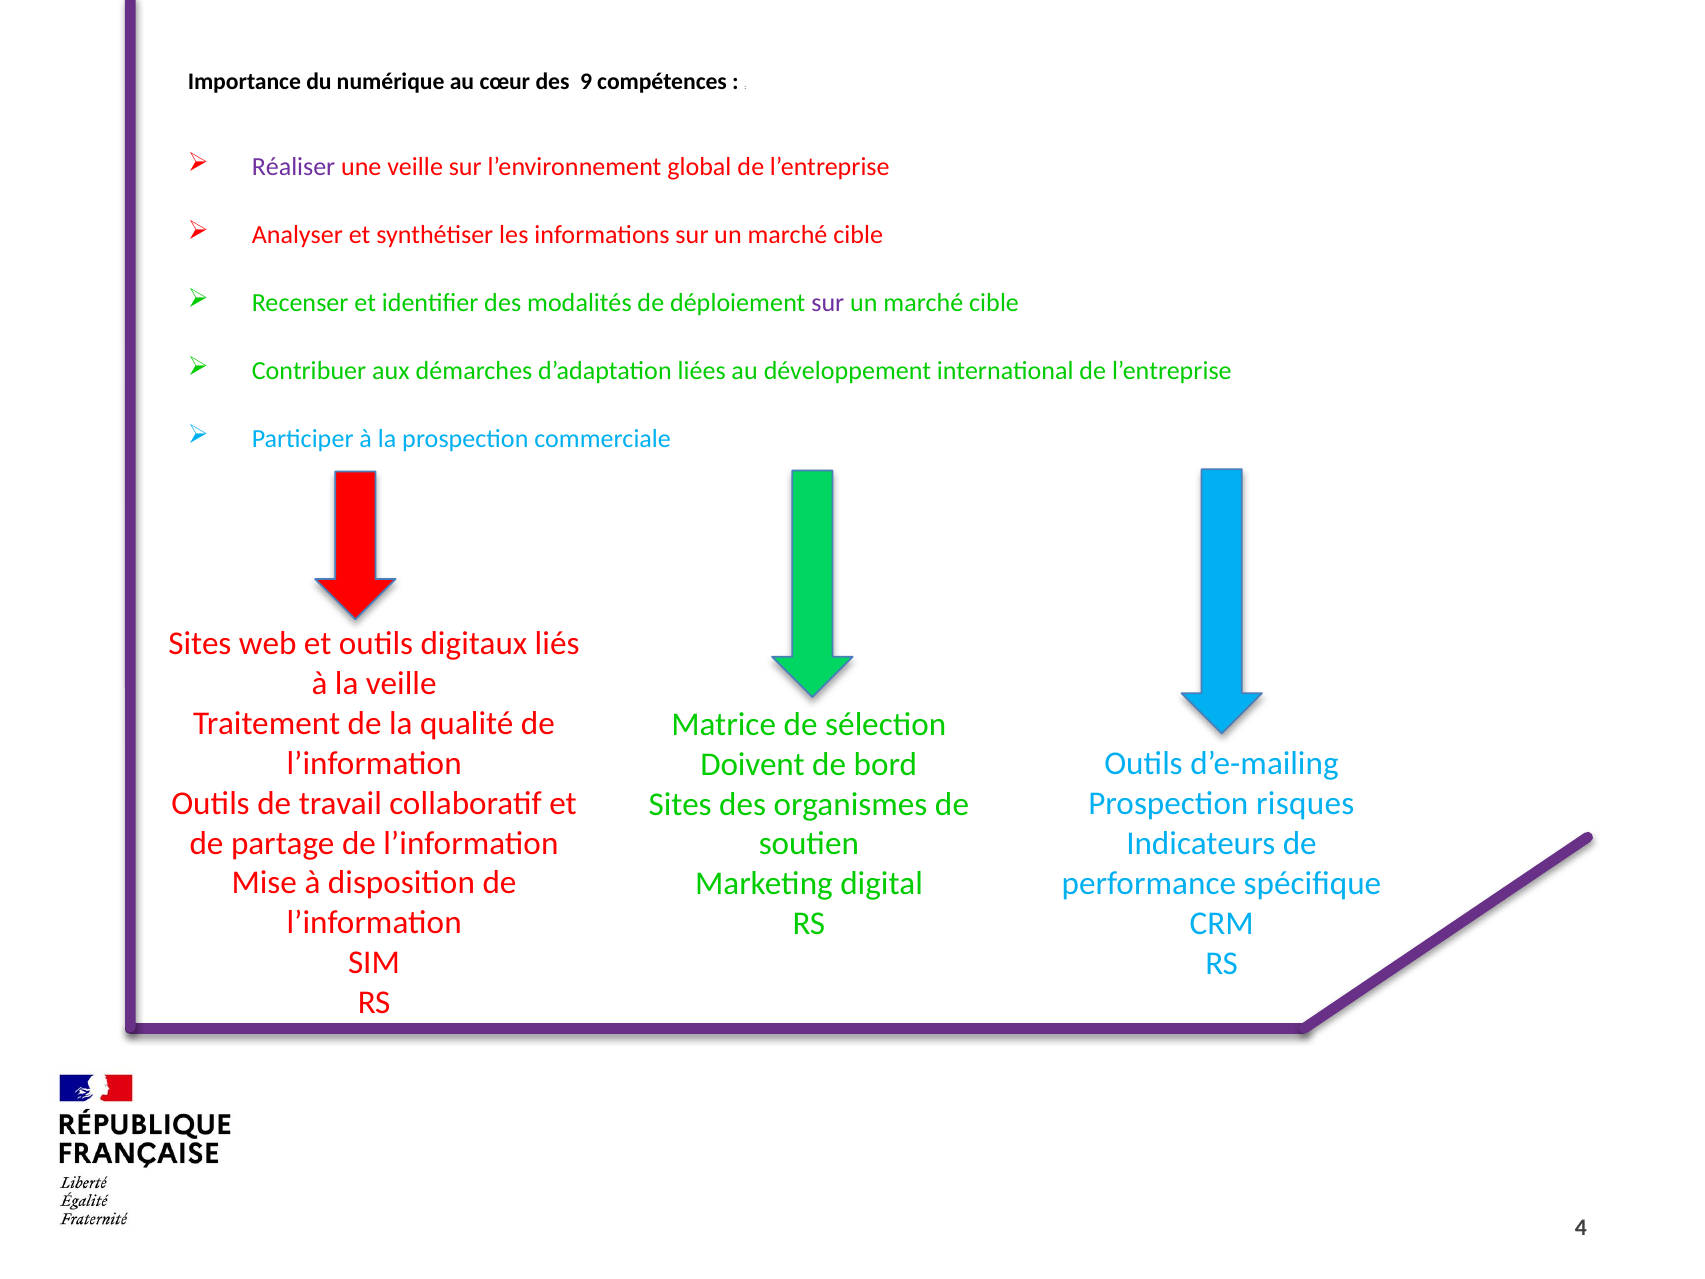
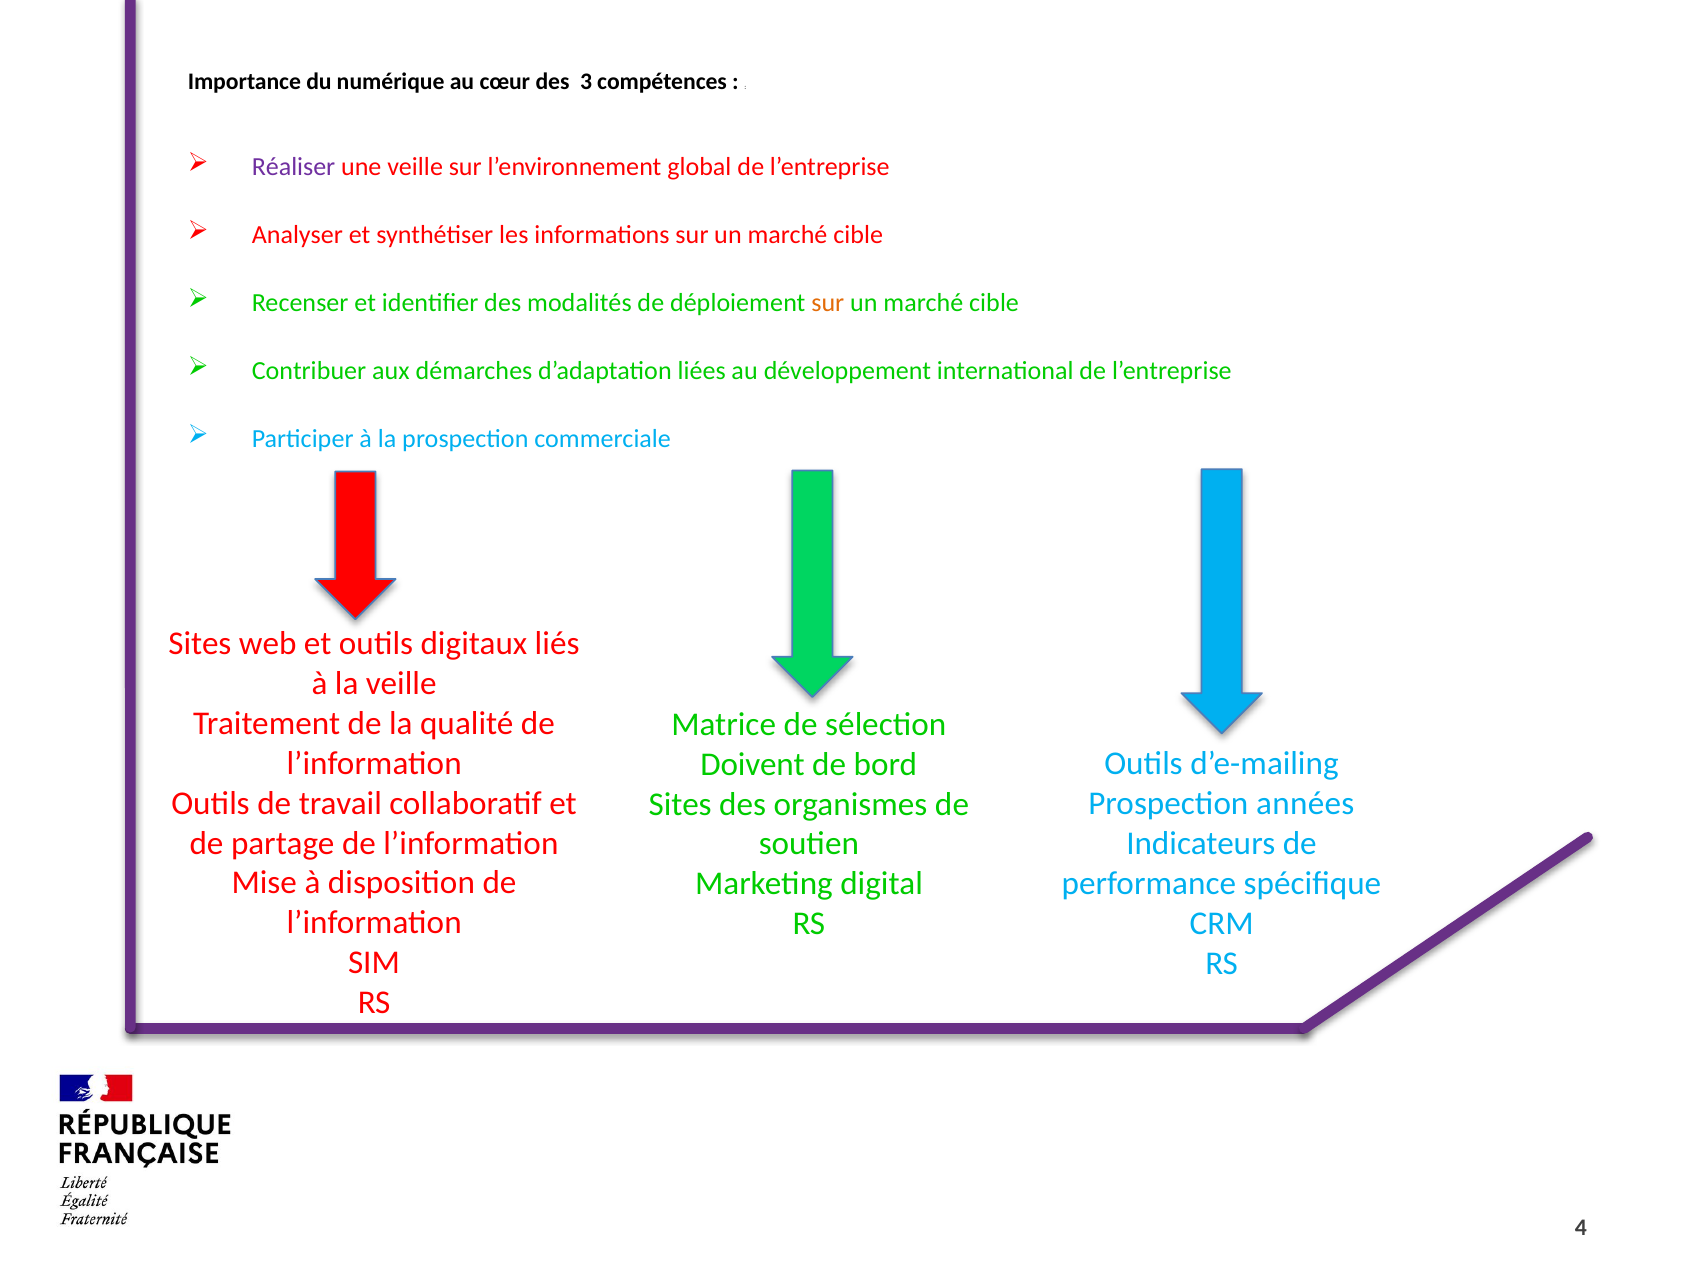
9: 9 -> 3 (586, 82)
sur colour: purple -> orange (828, 303)
risques: risques -> années (1305, 804)
